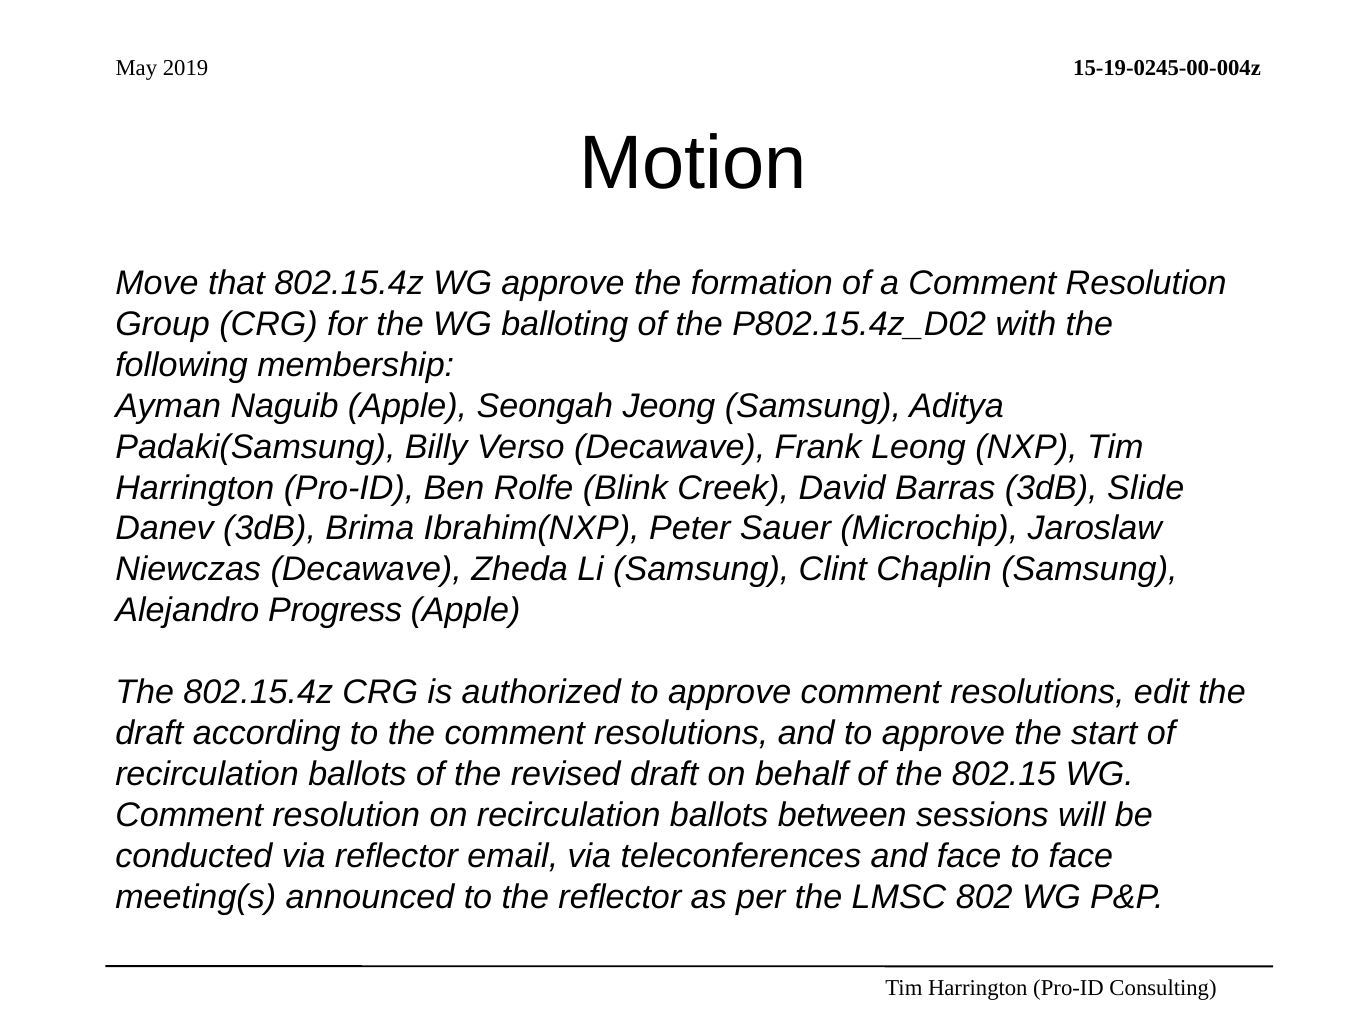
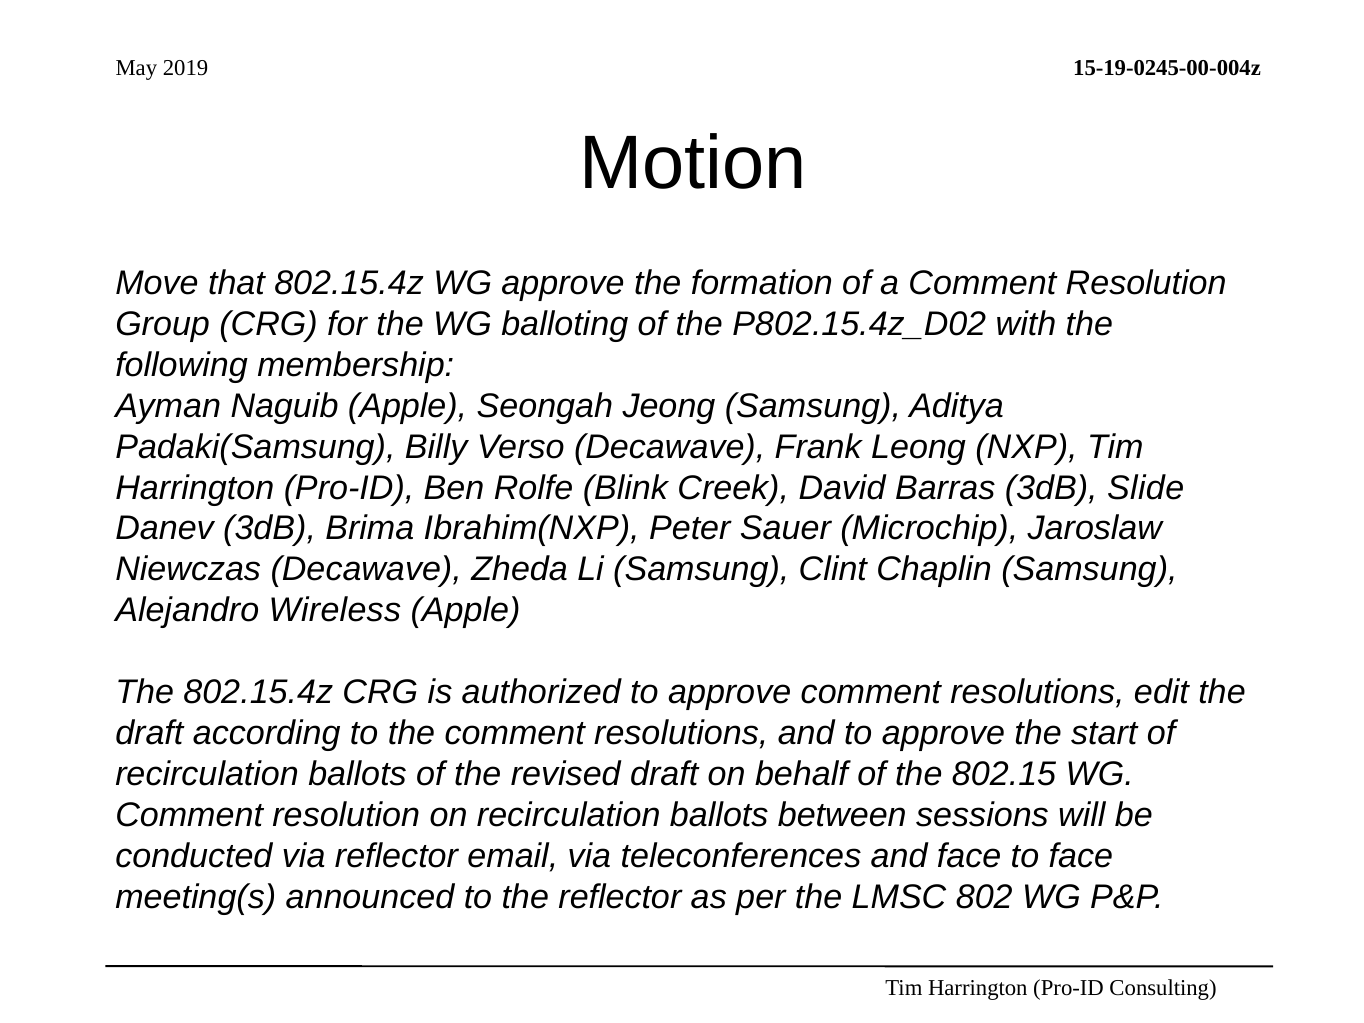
Progress: Progress -> Wireless (335, 611)
